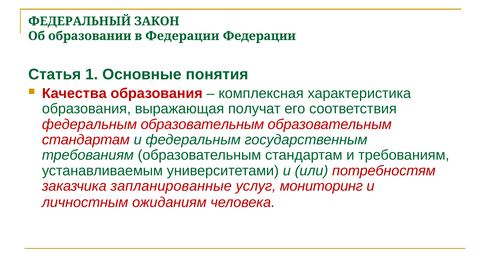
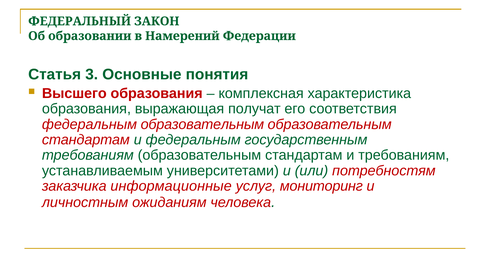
в Федерации: Федерации -> Намерений (182, 36)
1: 1 -> 3 (92, 74)
Качества: Качества -> Высшего (74, 93)
запланированные: запланированные -> информационные (171, 186)
